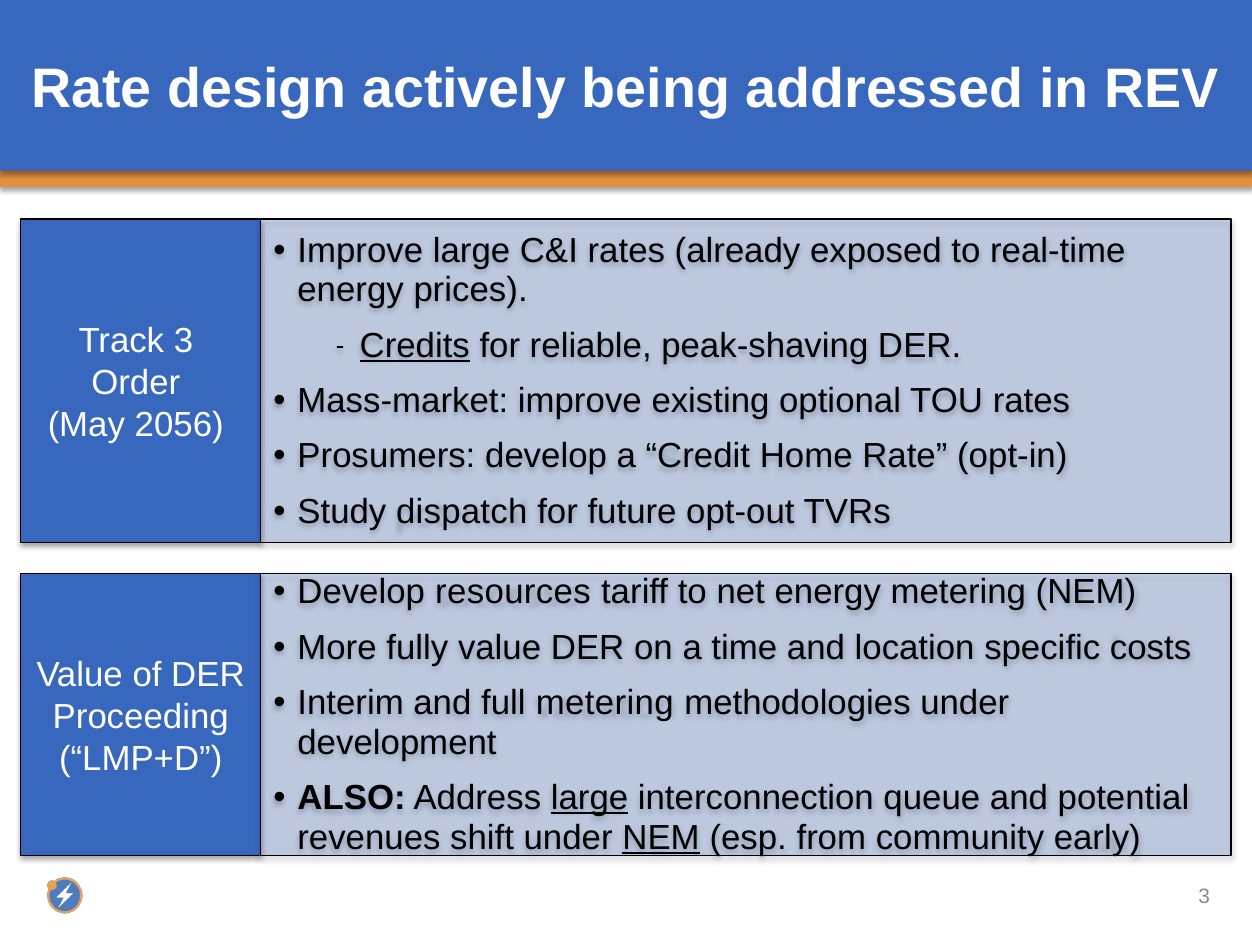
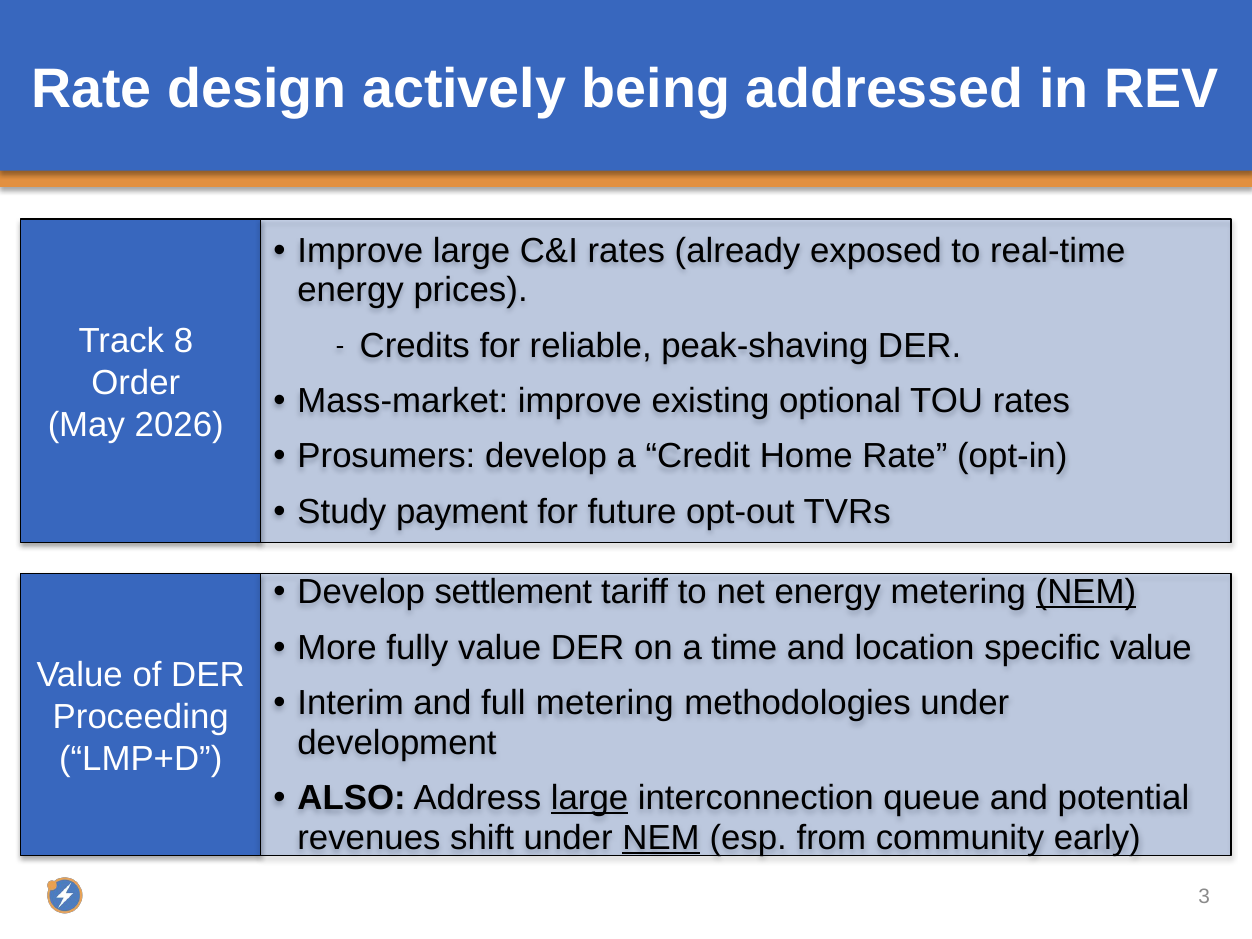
Track 3: 3 -> 8 (184, 341)
Credits underline: present -> none (415, 346)
2056: 2056 -> 2026 (179, 425)
dispatch: dispatch -> payment (462, 512)
resources: resources -> settlement (513, 592)
NEM underline: none -> present (1086, 592)
specific costs: costs -> value (1151, 648)
